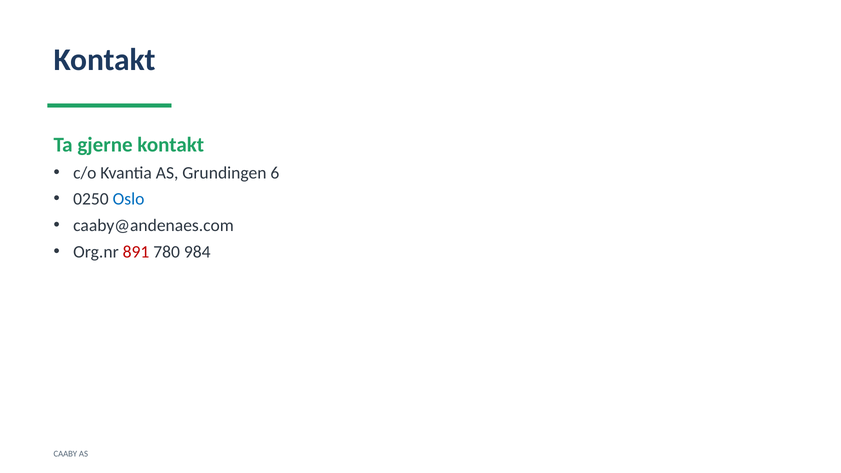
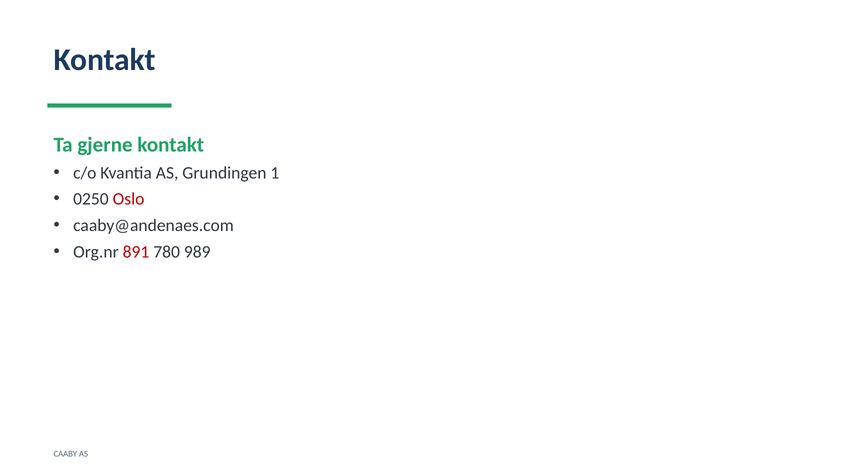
6: 6 -> 1 (275, 173)
Oslo colour: blue -> red (129, 199)
984: 984 -> 989 (197, 252)
